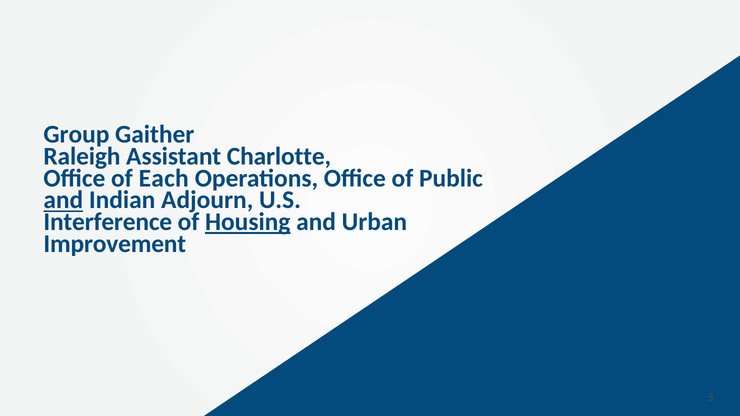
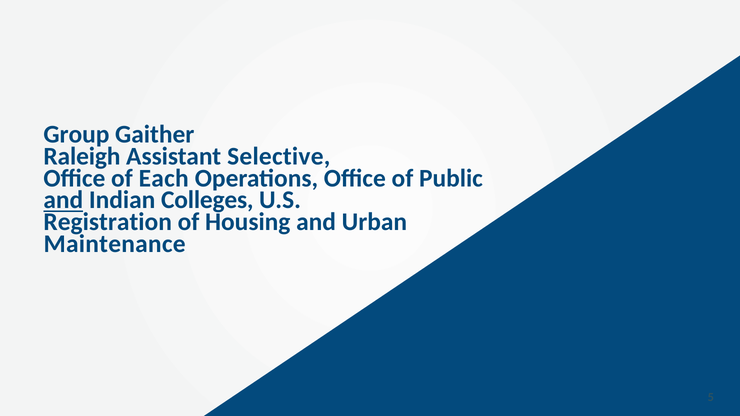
Charlotte: Charlotte -> Selective (279, 156)
Adjourn: Adjourn -> Colleges (207, 200)
Interference: Interference -> Registration (108, 222)
Housing underline: present -> none (248, 222)
Improvement: Improvement -> Maintenance (115, 244)
